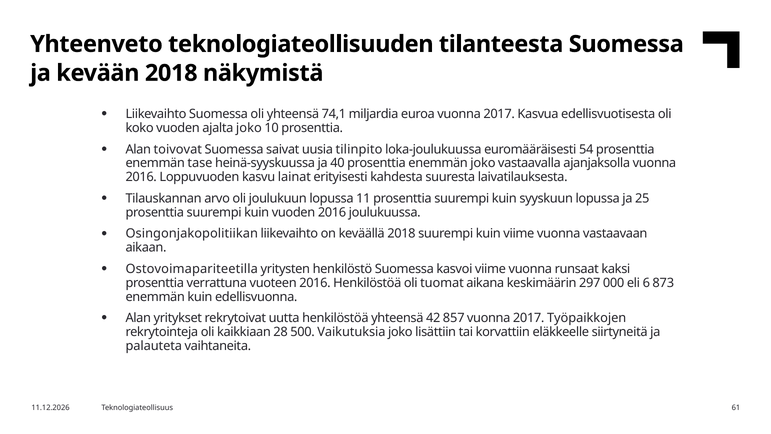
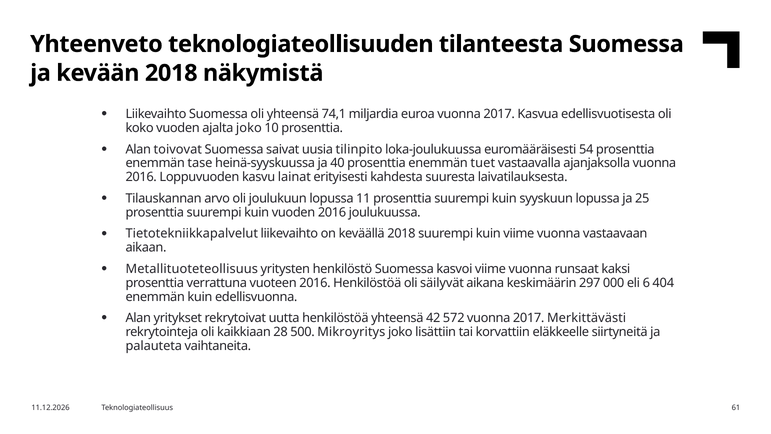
enemmän joko: joko -> tuet (483, 163)
Osingonjakopolitiikan: Osingonjakopolitiikan -> Tietotekniikkapalvelut (192, 234)
Ostovoimapariteetilla: Ostovoimapariteetilla -> Metallituoteteollisuus (192, 269)
tuomat: tuomat -> säilyvät (442, 283)
873: 873 -> 404 (663, 283)
857: 857 -> 572 (454, 318)
Työpaikkojen: Työpaikkojen -> Merkittävästi (587, 318)
Vaikutuksia: Vaikutuksia -> Mikroyritys (351, 332)
